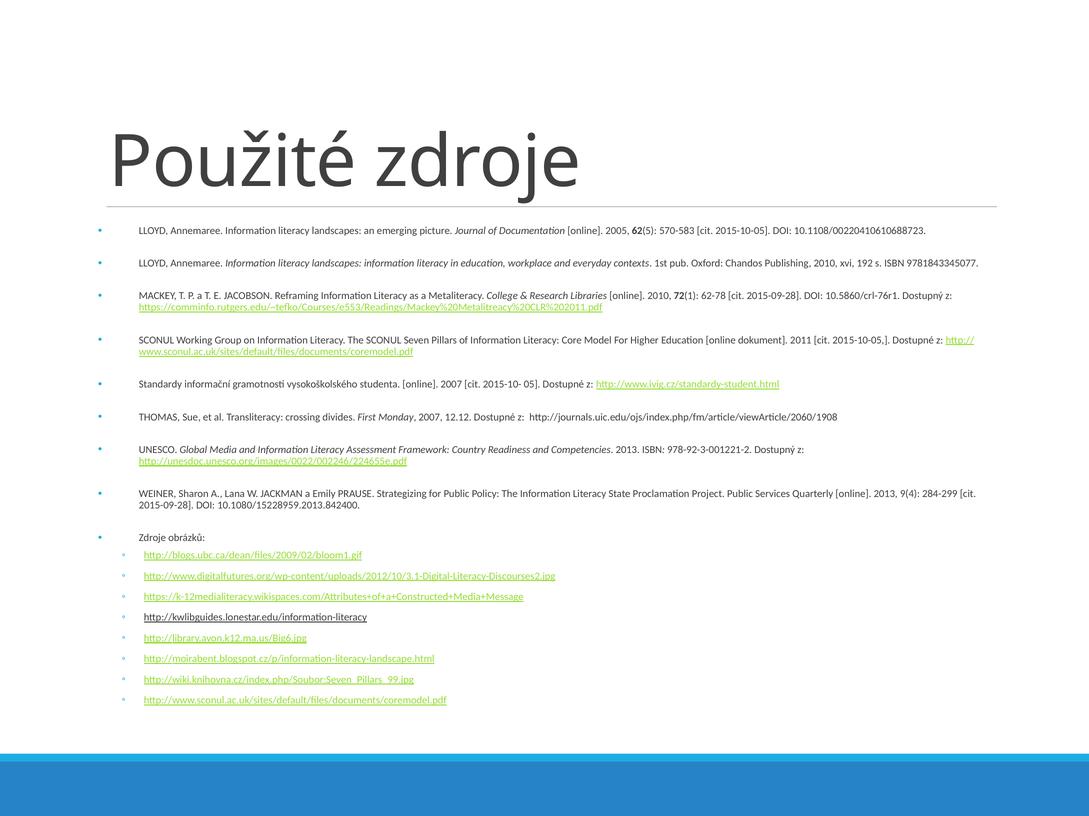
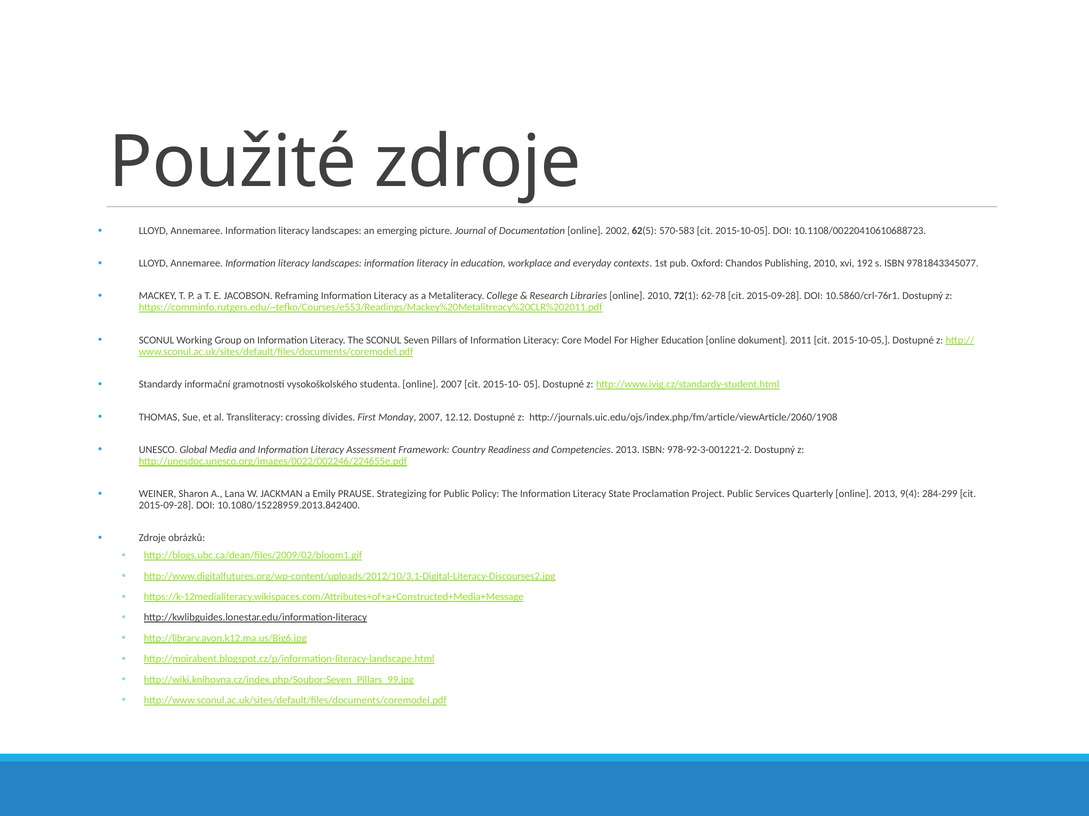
2005: 2005 -> 2002 (617, 231)
